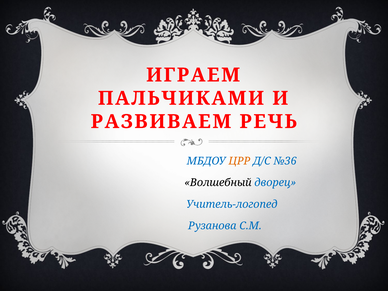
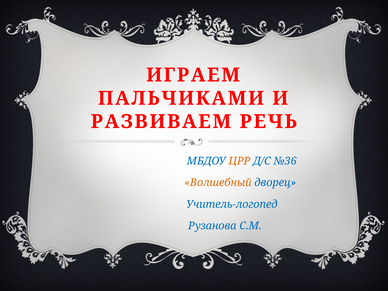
Волшебный colour: black -> orange (218, 183)
